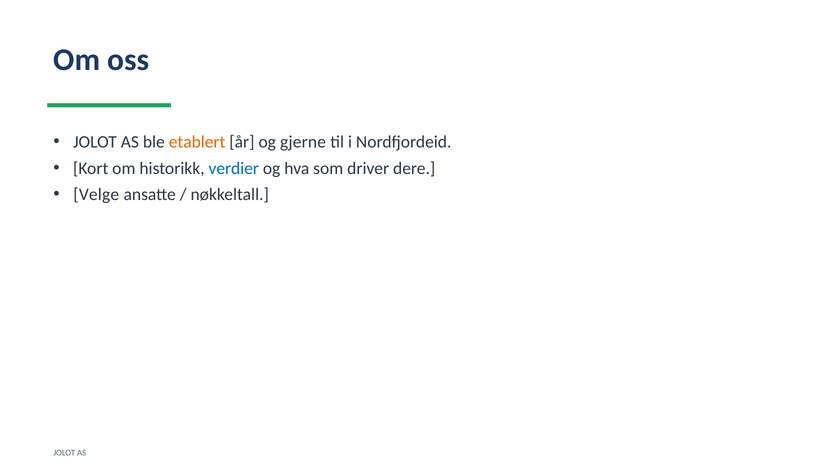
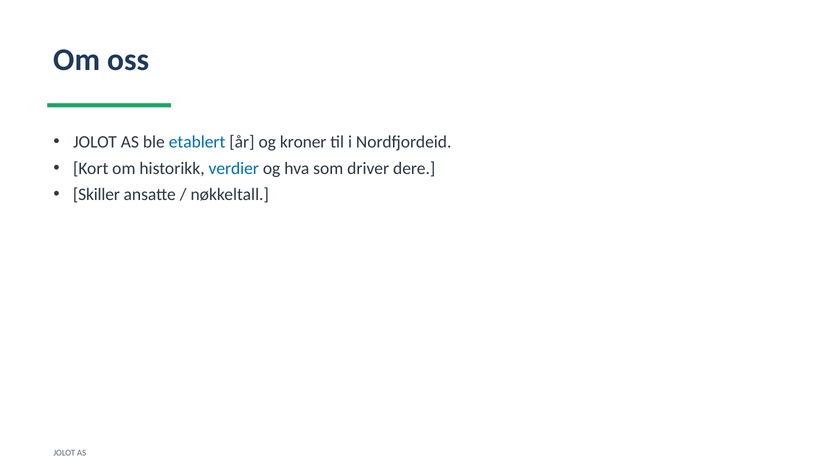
etablert colour: orange -> blue (197, 142)
gjerne: gjerne -> kroner (303, 142)
Velge: Velge -> Skiller (96, 195)
